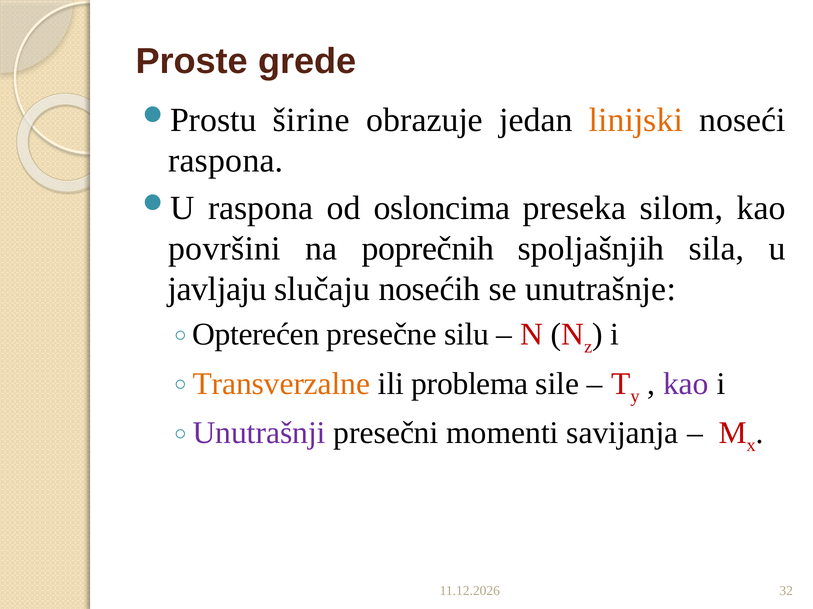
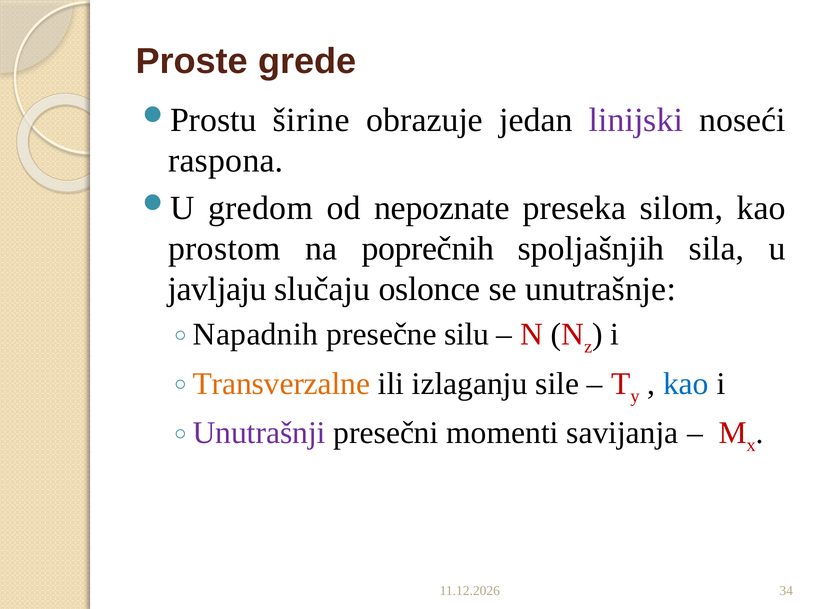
linijski colour: orange -> purple (636, 120)
raspona: raspona -> gredom (260, 208)
osloncima: osloncima -> nepoznate (442, 208)
površini: površini -> prostom (224, 249)
nosećih: nosećih -> oslonce (430, 290)
Opterećen: Opterećen -> Napadnih (255, 335)
problema: problema -> izlaganju (470, 384)
kao colour: purple -> blue (686, 384)
32: 32 -> 34 (786, 592)
